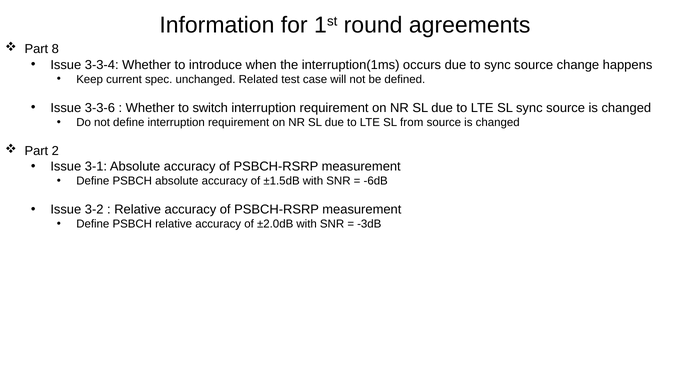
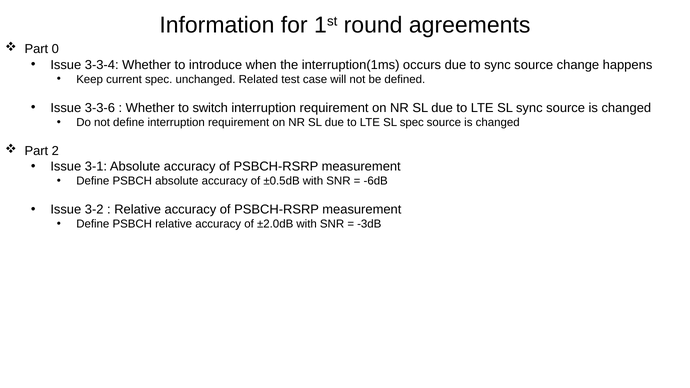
8: 8 -> 0 (55, 49)
SL from: from -> spec (412, 122)
±1.5dB: ±1.5dB -> ±0.5dB (282, 181)
